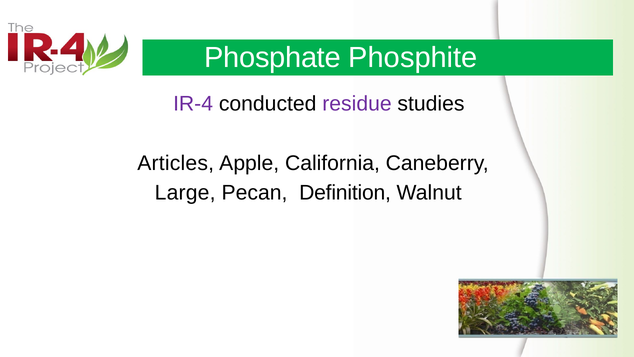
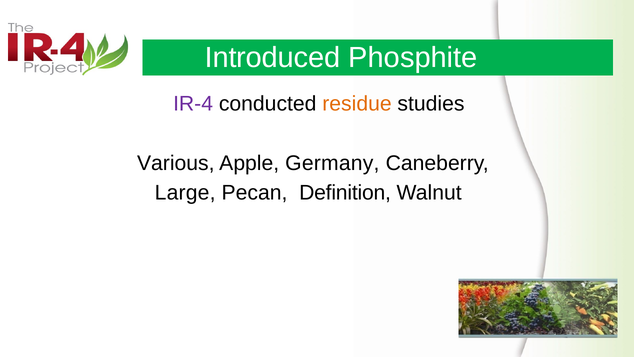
Phosphate: Phosphate -> Introduced (273, 57)
residue colour: purple -> orange (357, 104)
Articles: Articles -> Various (176, 163)
California: California -> Germany (332, 163)
